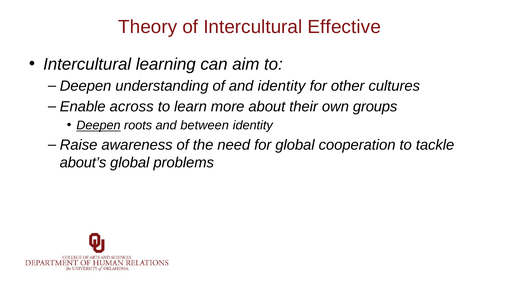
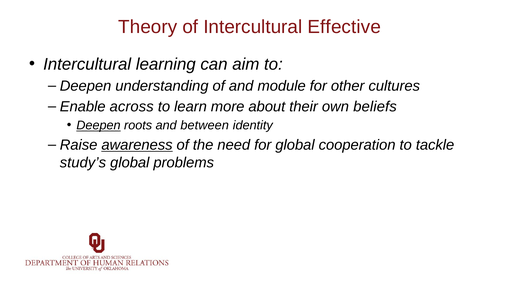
and identity: identity -> module (282, 86)
groups: groups -> beliefs (375, 107)
awareness underline: none -> present (137, 145)
about’s: about’s -> study’s (83, 163)
